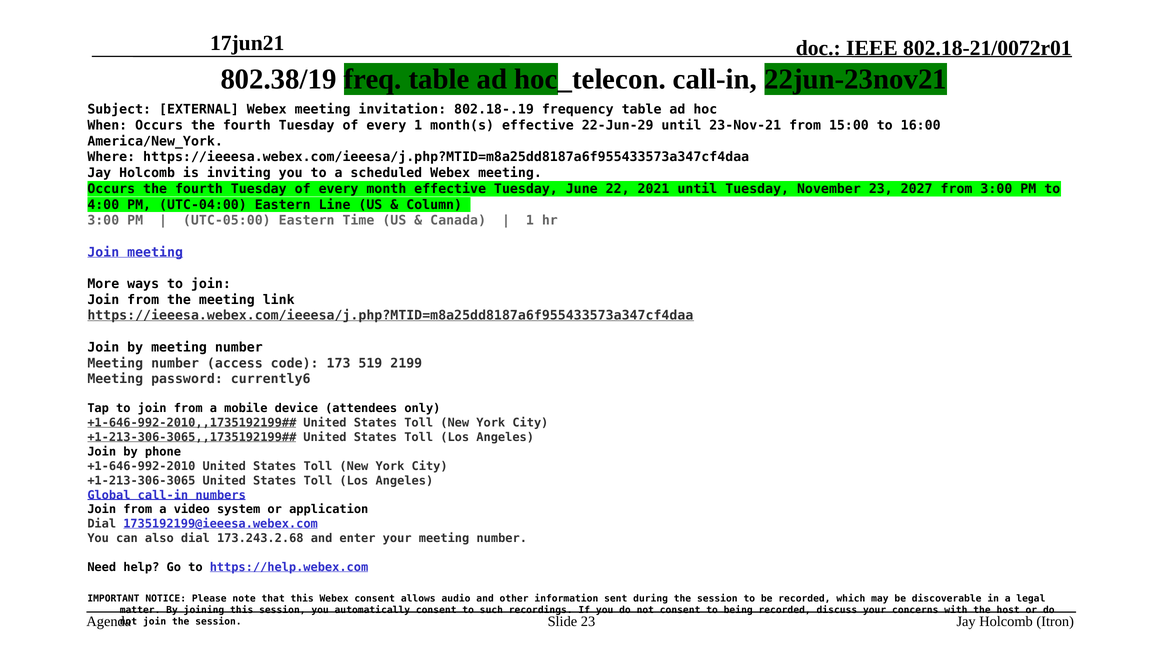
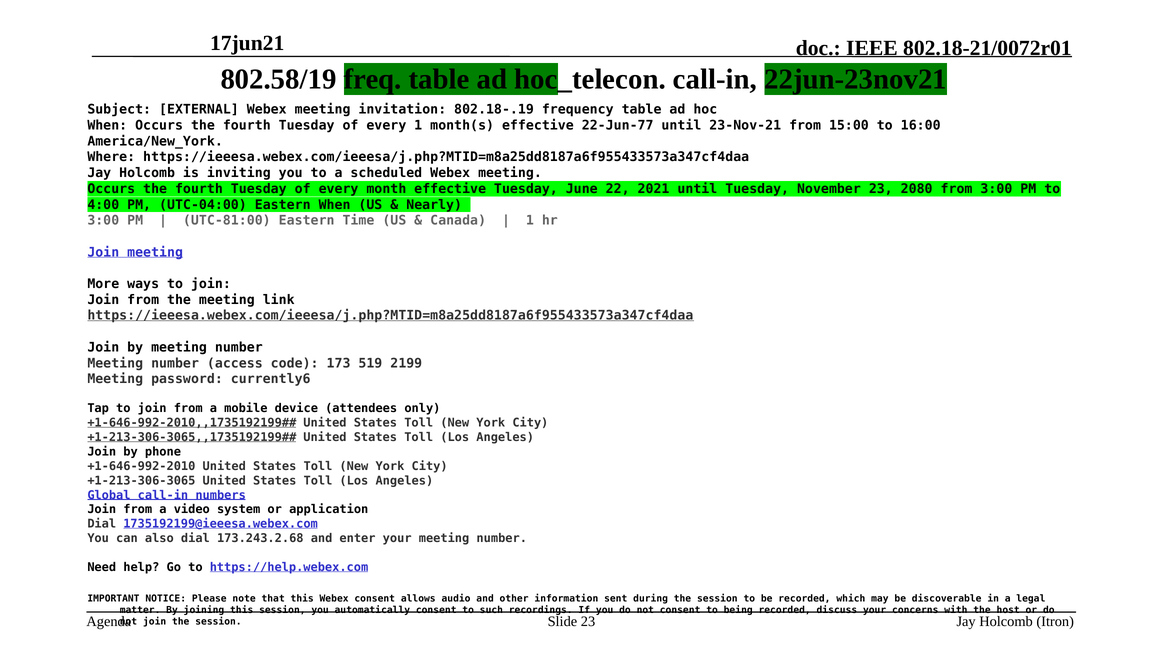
802.38/19: 802.38/19 -> 802.58/19 (279, 79)
22-Jun-29: 22-Jun-29 -> 22-Jun-77 (618, 126)
2027: 2027 -> 2080 (917, 189)
Eastern Line: Line -> When (335, 205)
Column: Column -> Nearly (434, 205)
UTC-05:00: UTC-05:00 -> UTC-81:00 (227, 221)
